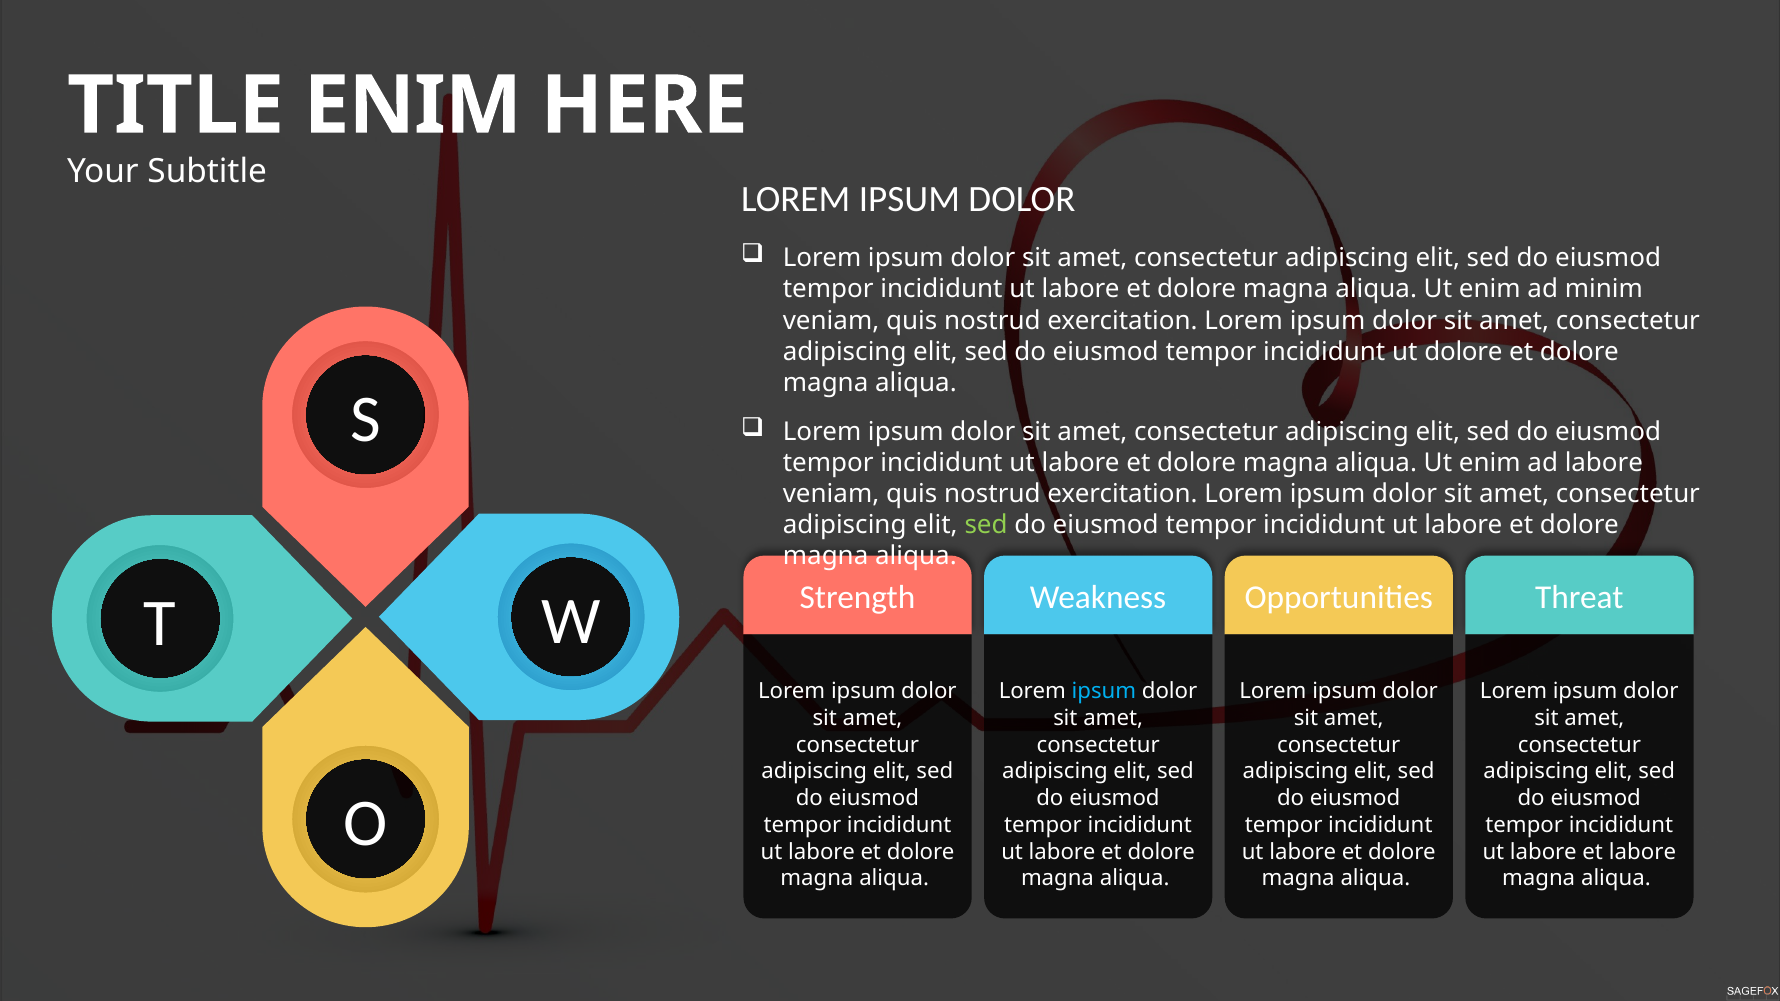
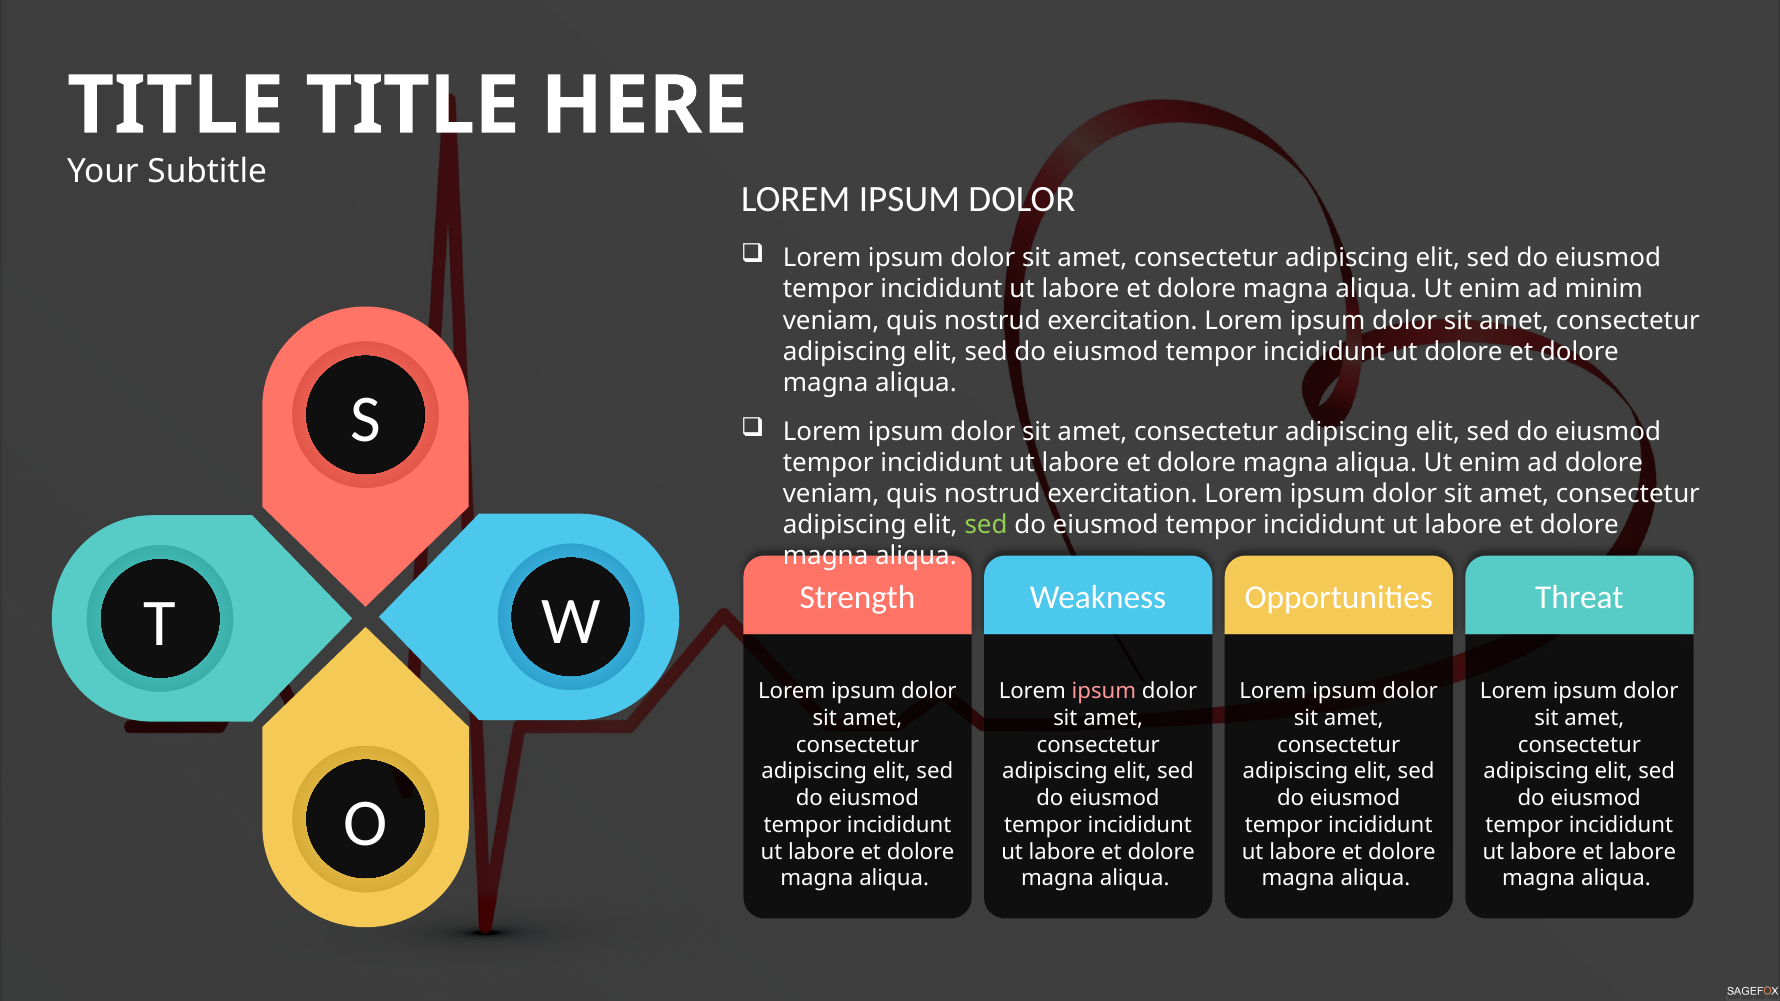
ENIM: ENIM -> TITLE (413, 106)
ad labore: labore -> dolore (1604, 463)
ipsum colour: light blue -> pink (1104, 692)
